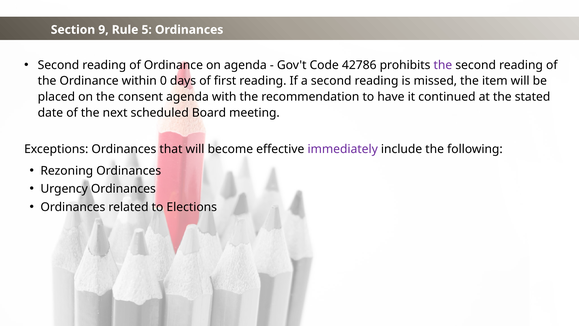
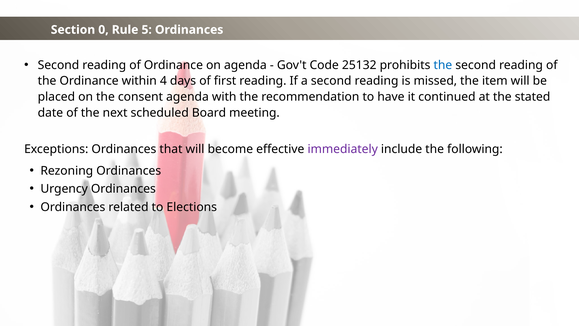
9: 9 -> 0 (103, 30)
42786: 42786 -> 25132 (359, 65)
the colour: purple -> blue (443, 65)
0: 0 -> 4 (163, 81)
